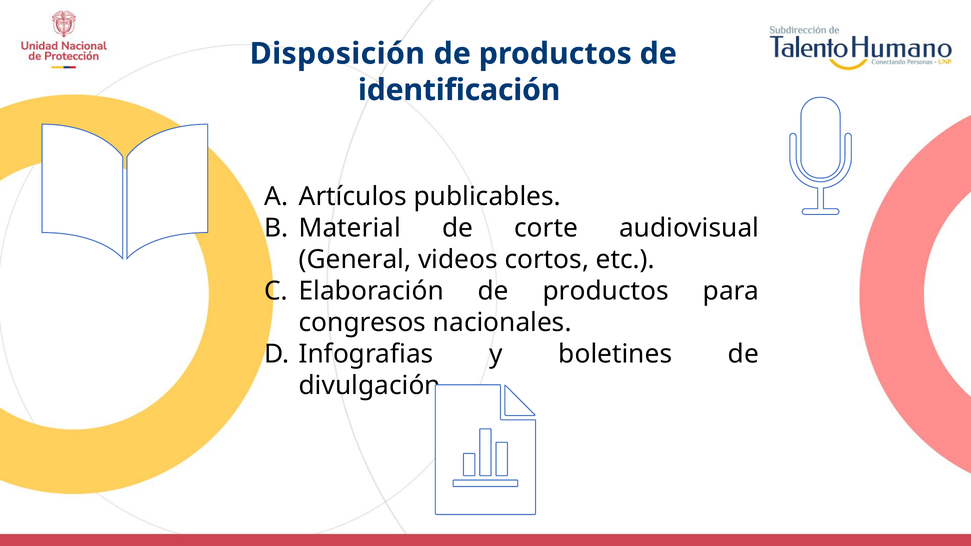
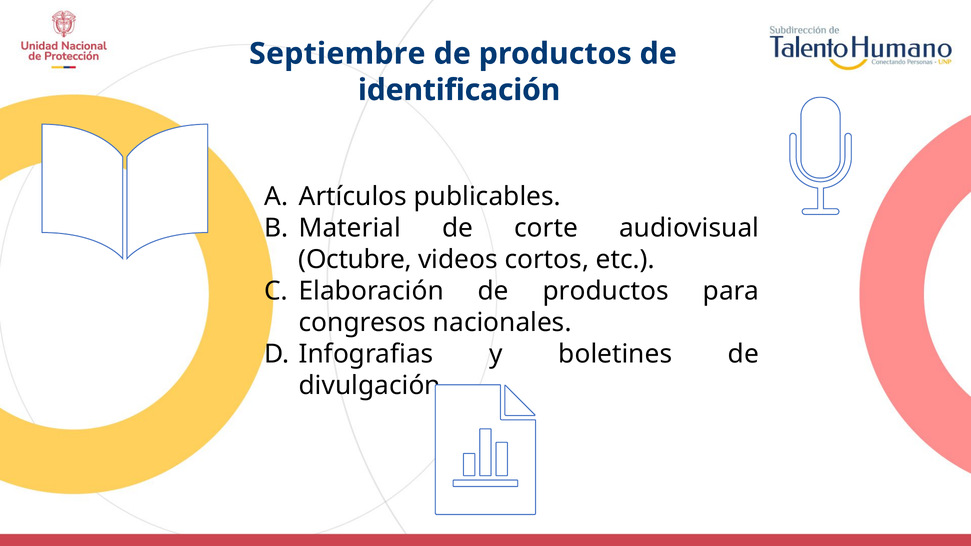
Disposición: Disposición -> Septiembre (337, 54)
General: General -> Octubre (355, 260)
